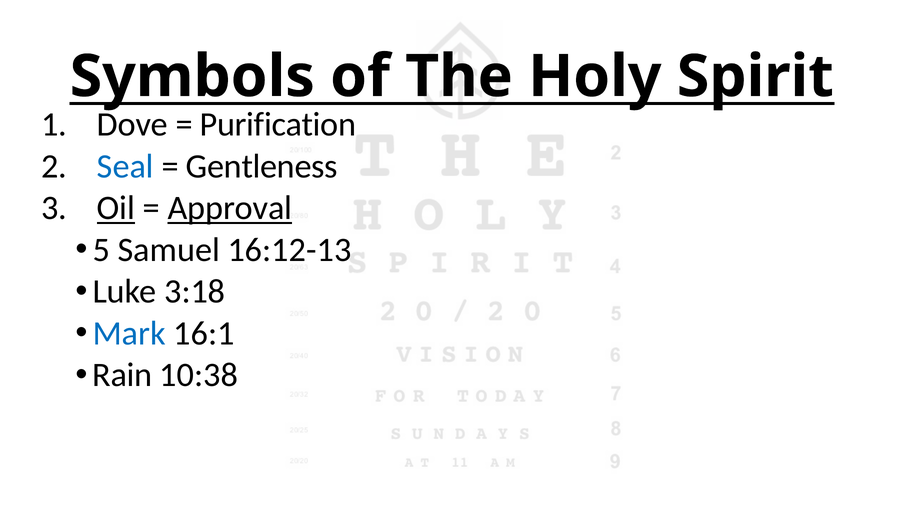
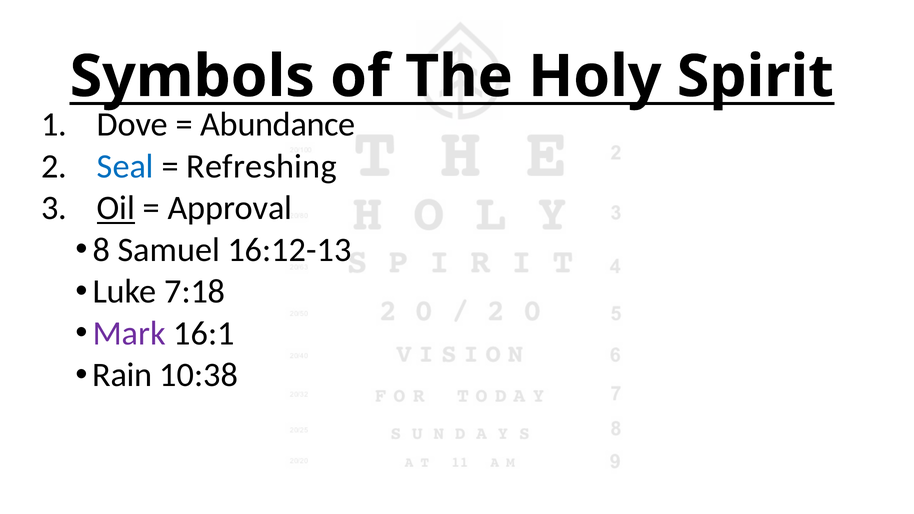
Purification: Purification -> Abundance (278, 125)
Gentleness: Gentleness -> Refreshing (262, 166)
Approval underline: present -> none (230, 208)
5: 5 -> 8 (101, 250)
3:18: 3:18 -> 7:18 (195, 292)
Mark colour: blue -> purple (129, 333)
